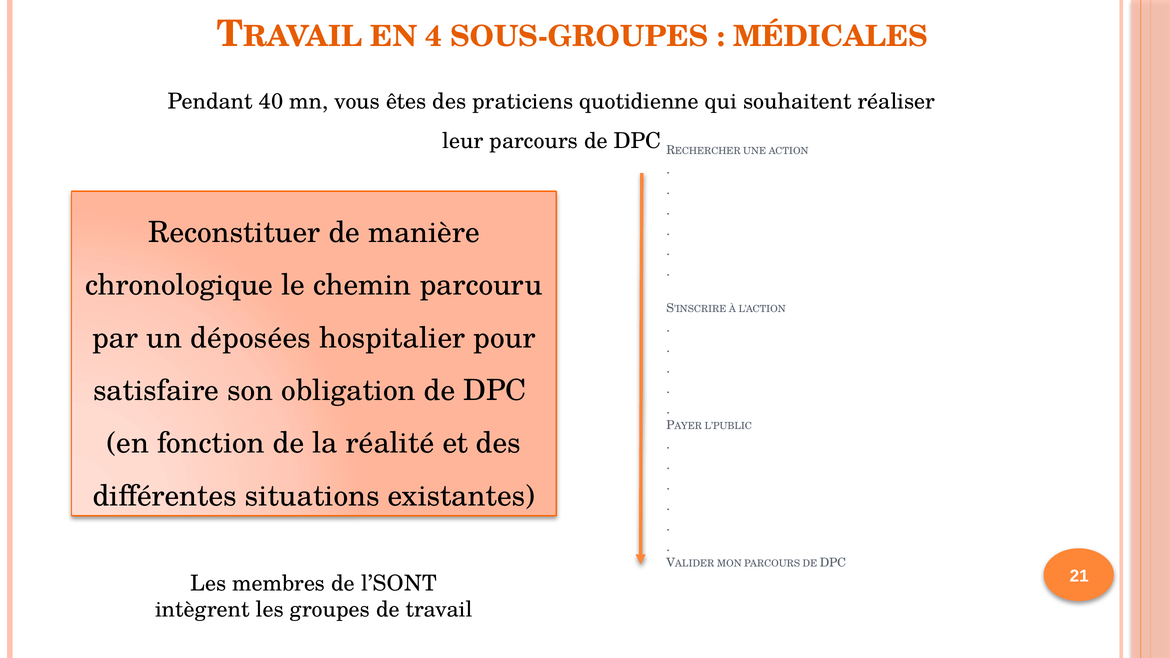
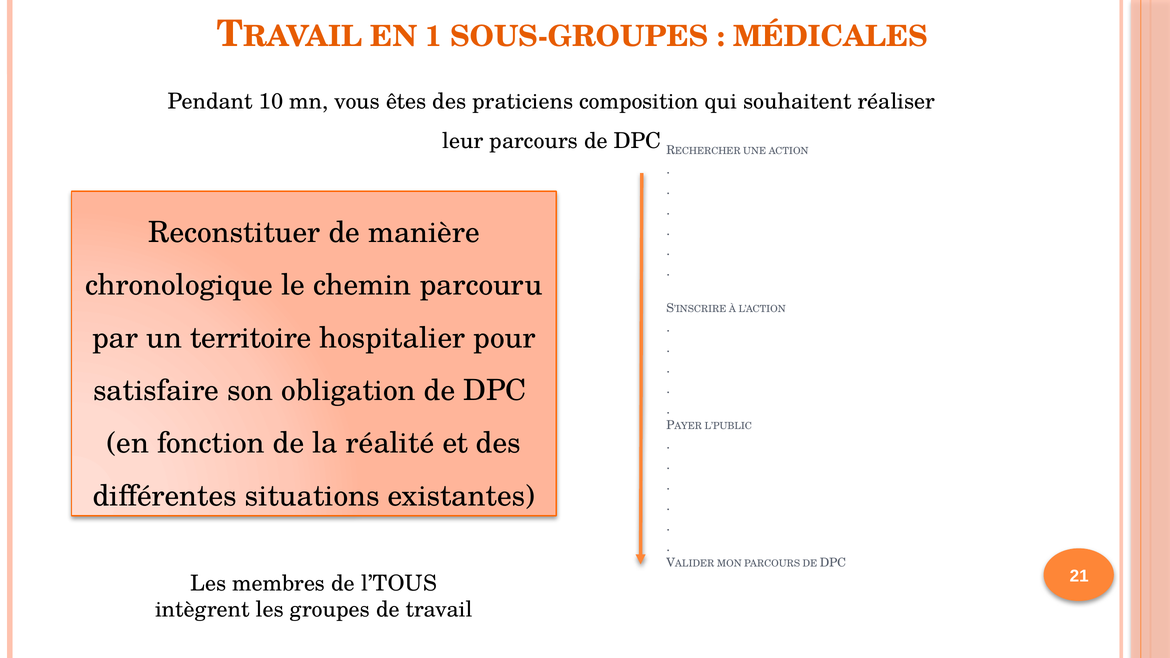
4: 4 -> 1 (434, 36)
40: 40 -> 10 (271, 101)
quotidienne: quotidienne -> composition (639, 101)
déposées: déposées -> territoire (251, 338)
l’SONT: l’SONT -> l’TOUS (399, 583)
